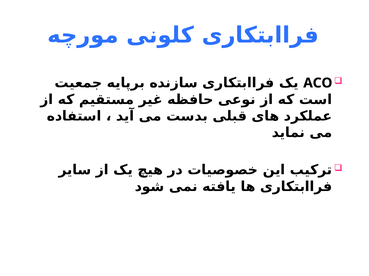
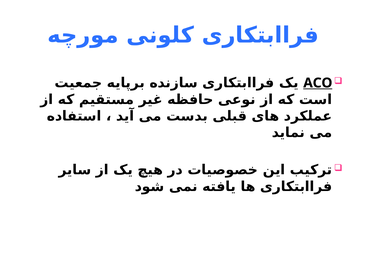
ACO underline: none -> present (318, 83)
